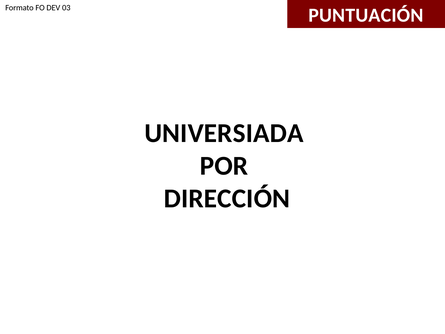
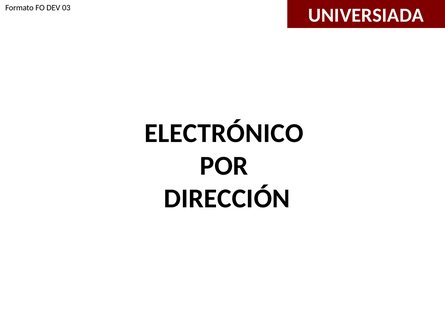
PUNTUACIÓN: PUNTUACIÓN -> UNIVERSIADA (366, 15)
UNIVERSIADA: UNIVERSIADA -> ELECTRÓNICO (224, 133)
